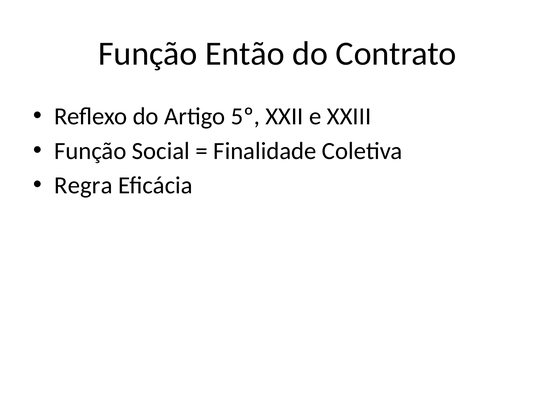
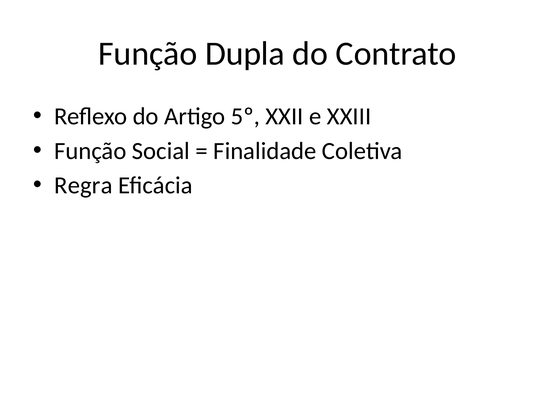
Então: Então -> Dupla (245, 54)
